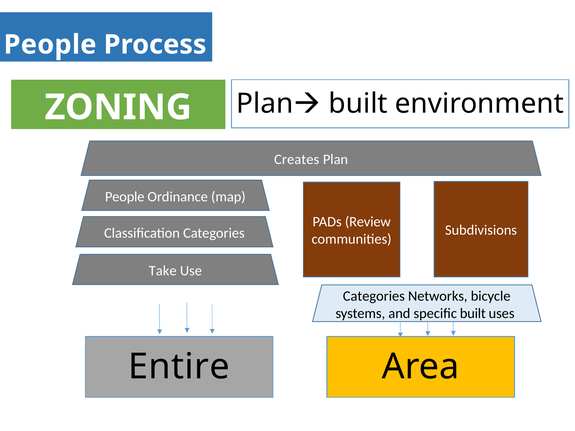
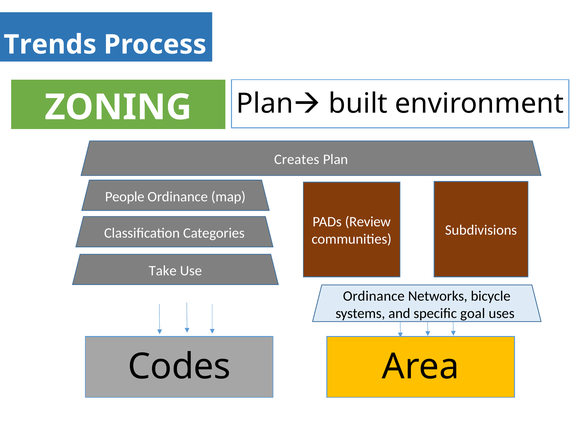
People: People -> Trends (50, 45)
Categories: Categories -> Ordinance (374, 296)
specific built: built -> goal (473, 314)
Entire: Entire -> Codes (179, 367)
